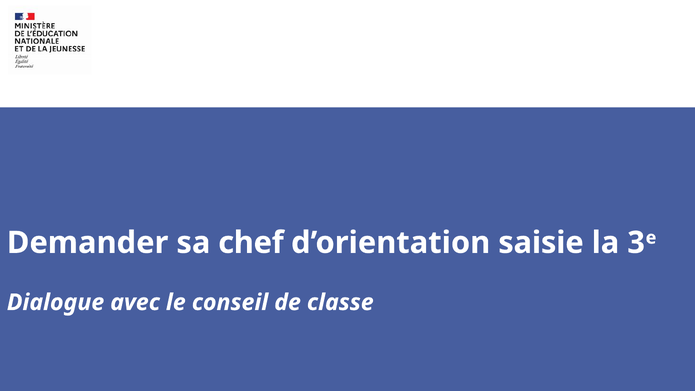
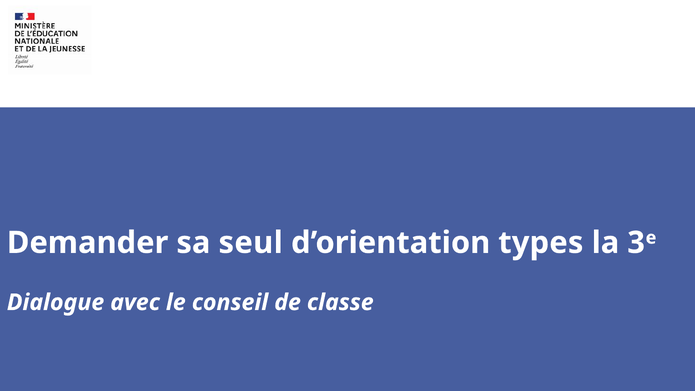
chef: chef -> seul (251, 243)
saisie: saisie -> types (541, 243)
